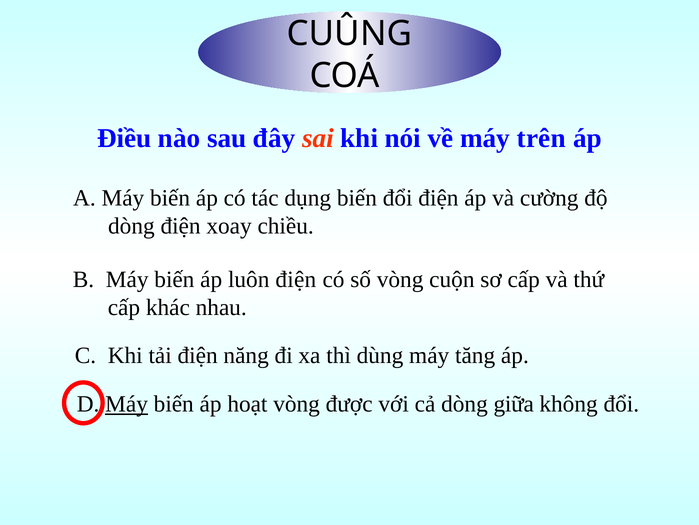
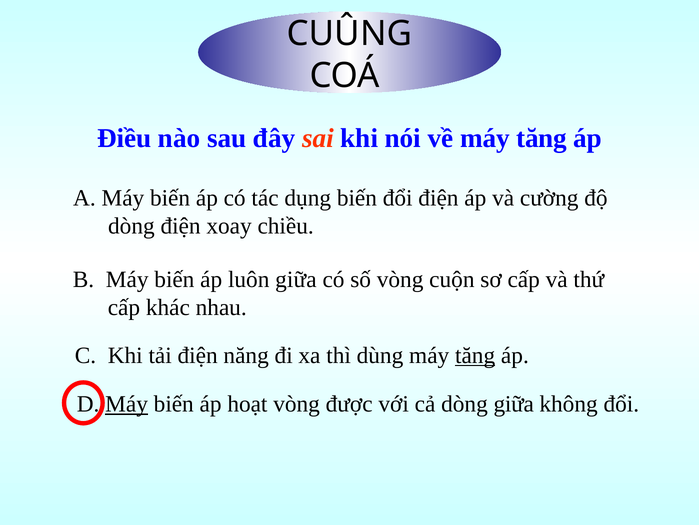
về máy trên: trên -> tăng (542, 138)
luôn điện: điện -> giữa (296, 279)
tăng underline: none -> present (475, 355)
